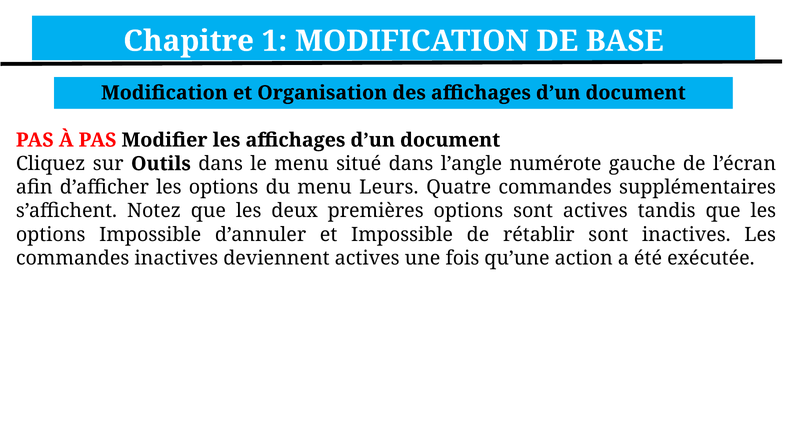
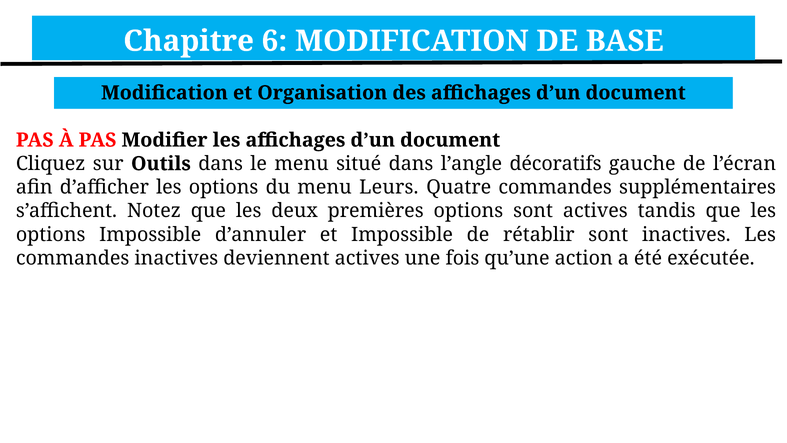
1: 1 -> 6 (274, 41)
numérote: numérote -> décoratifs (556, 164)
